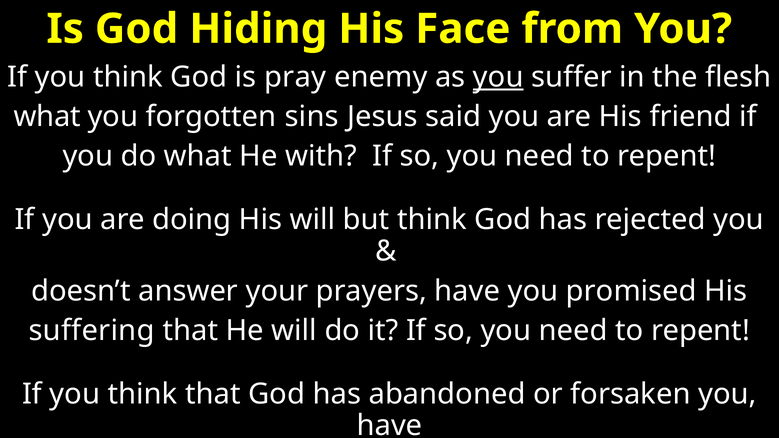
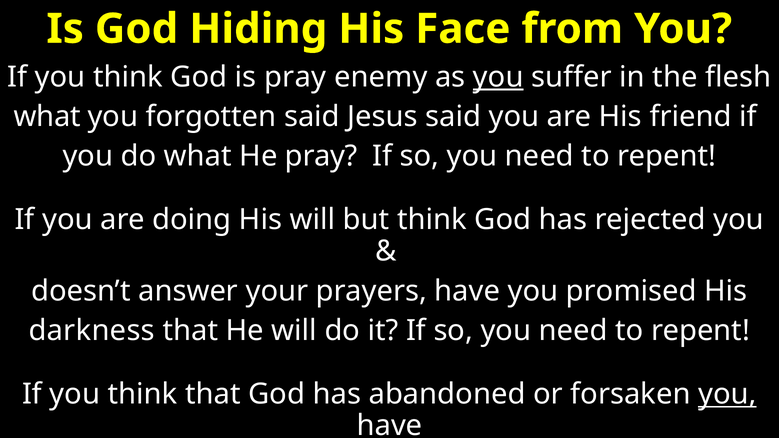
forgotten sins: sins -> said (312, 117)
He with: with -> pray (321, 156)
suffering: suffering -> darkness (92, 331)
you underline: none -> present (727, 394)
